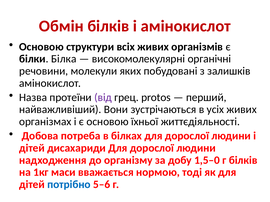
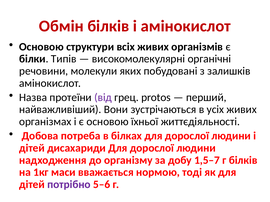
Білка: Білка -> Типів (64, 59)
1,5–0: 1,5–0 -> 1,5–7 (207, 161)
потрібно colour: blue -> purple (69, 185)
